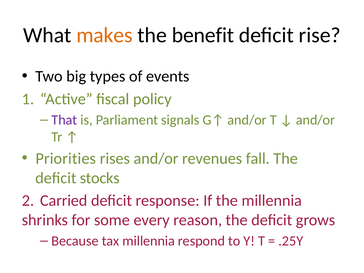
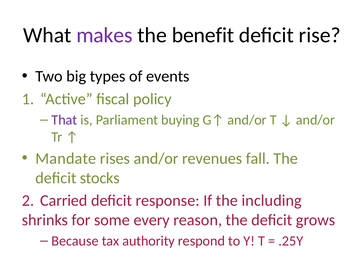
makes colour: orange -> purple (104, 35)
signals: signals -> buying (180, 120)
Priorities: Priorities -> Mandate (66, 159)
the millennia: millennia -> including (272, 201)
tax millennia: millennia -> authority (149, 241)
